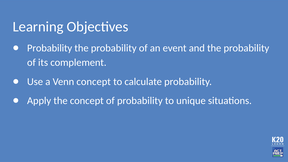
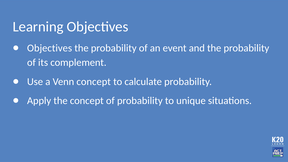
Probability: Probability -> Objectives (50, 48)
